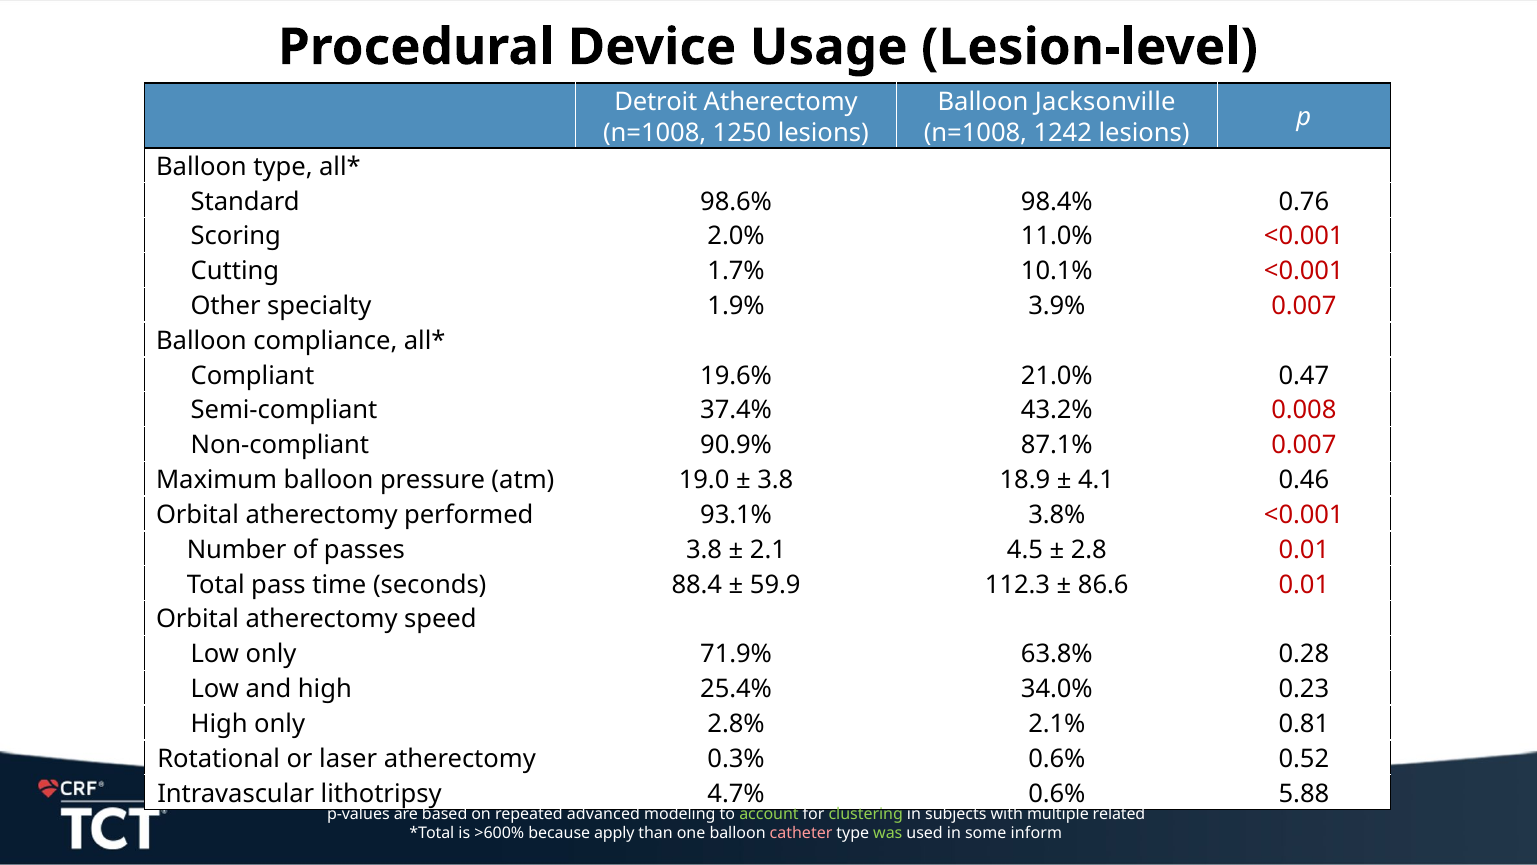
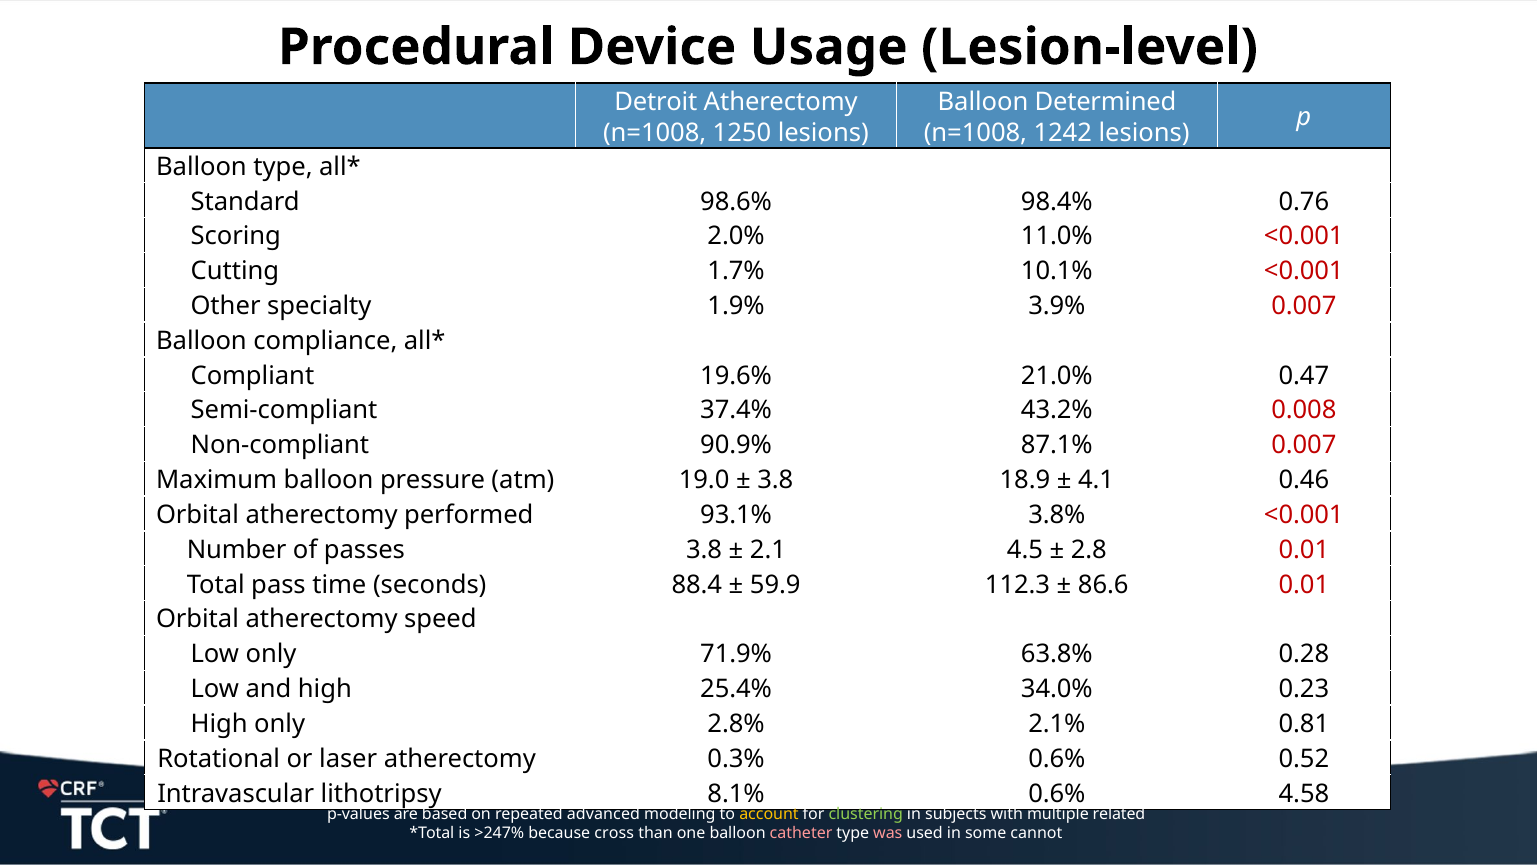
Jacksonville: Jacksonville -> Determined (1106, 102)
4.7%: 4.7% -> 8.1% (736, 793)
5.88: 5.88 -> 4.58 (1304, 793)
account colour: light green -> yellow (769, 814)
>600%: >600% -> >247% (499, 833)
apply: apply -> cross (614, 833)
was colour: light green -> pink (888, 833)
inform: inform -> cannot (1036, 833)
